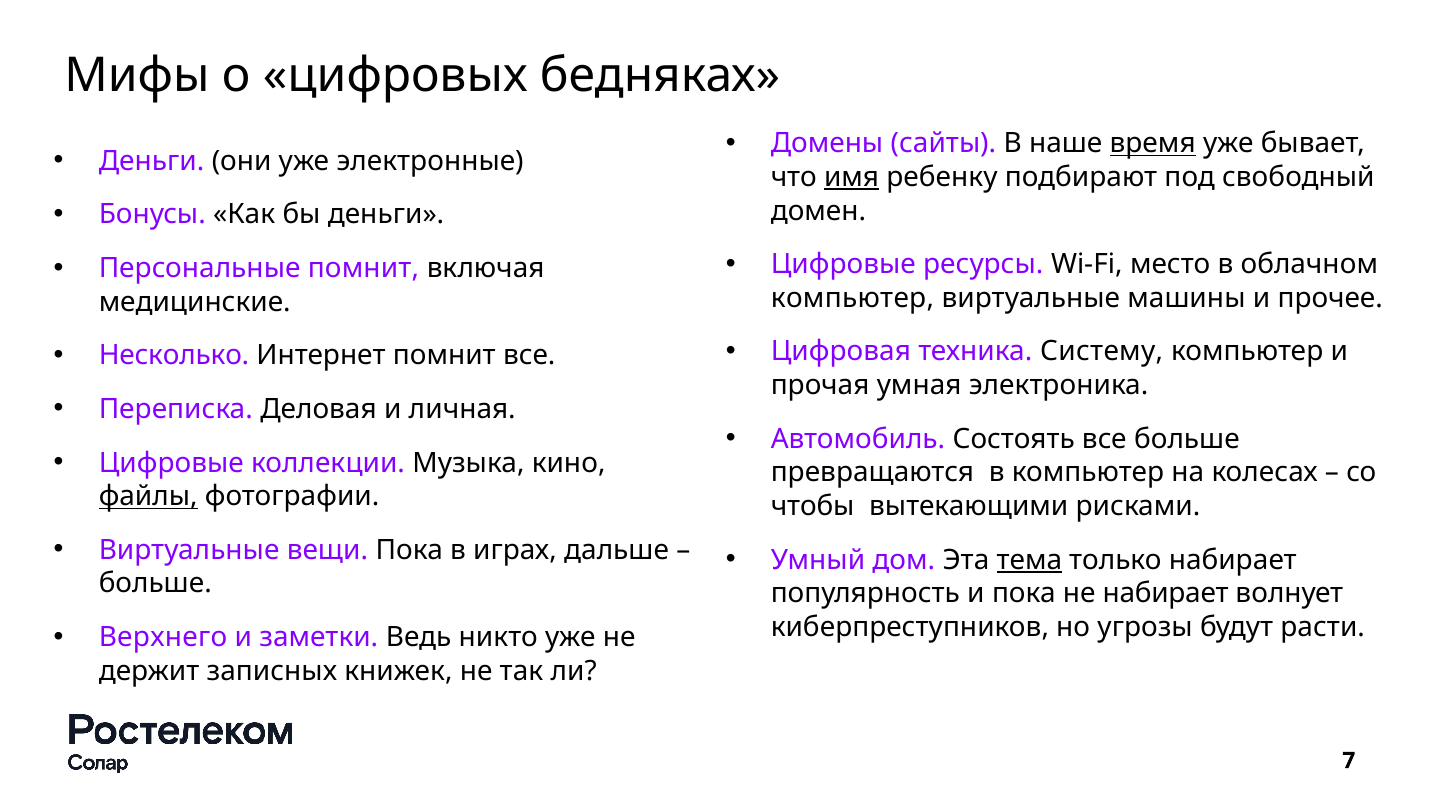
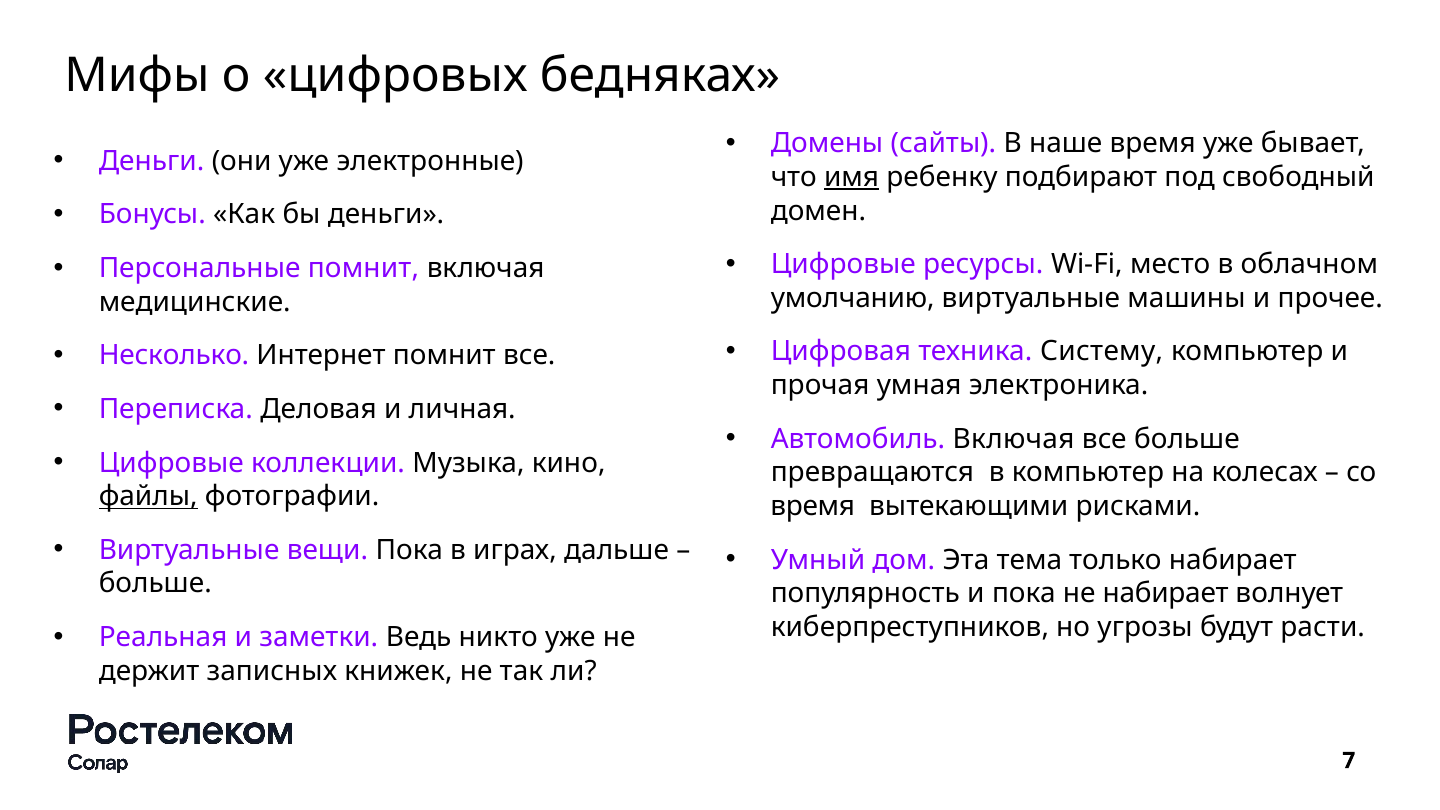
время underline: present -> none (1153, 144)
компьютер: компьютер -> умолчанию (853, 298)
Автомобиль Состоять: Состоять -> Включая (1014, 439)
чтобы: чтобы -> время (813, 506)
тема underline: present -> none (1029, 560)
Верхнего: Верхнего -> Реальная (163, 637)
